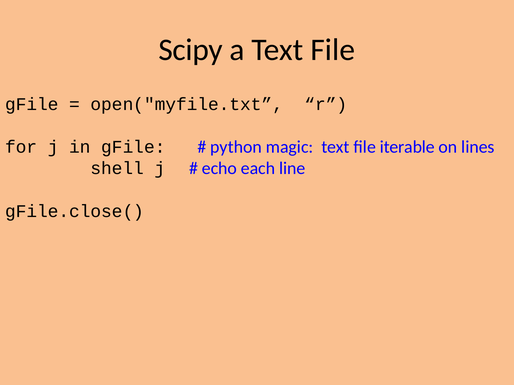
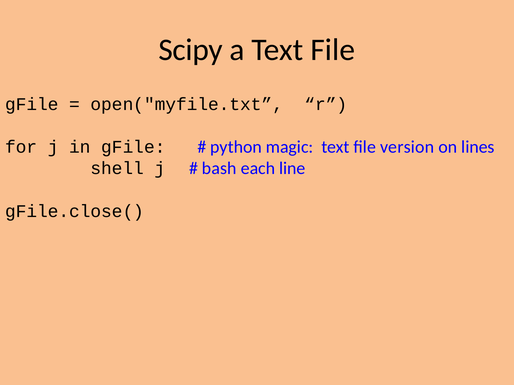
iterable: iterable -> version (407, 147)
echo: echo -> bash (219, 169)
